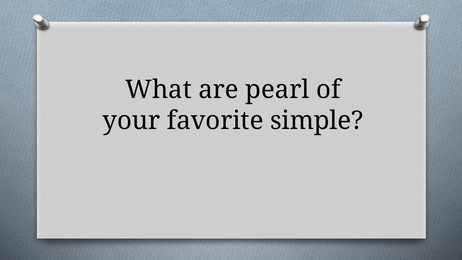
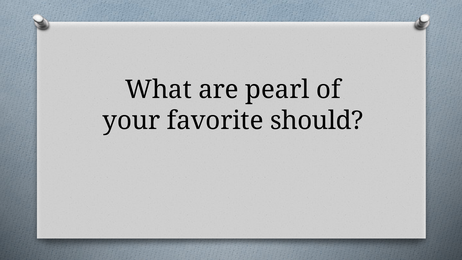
simple: simple -> should (317, 121)
